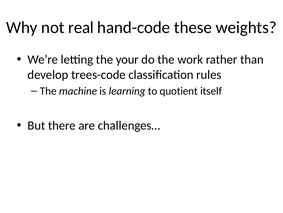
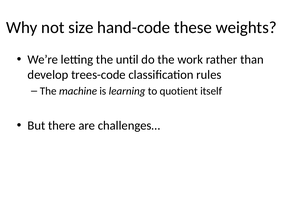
real: real -> size (81, 27)
your: your -> until (127, 59)
